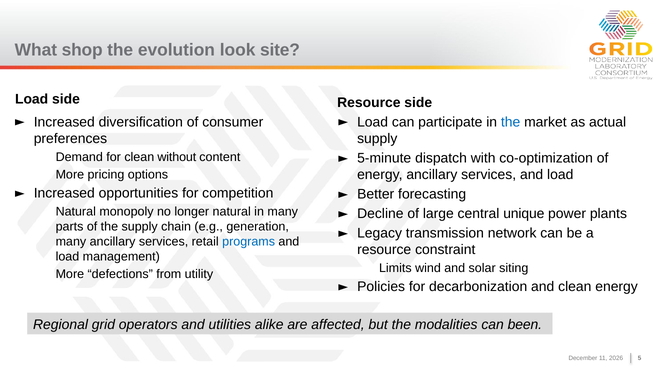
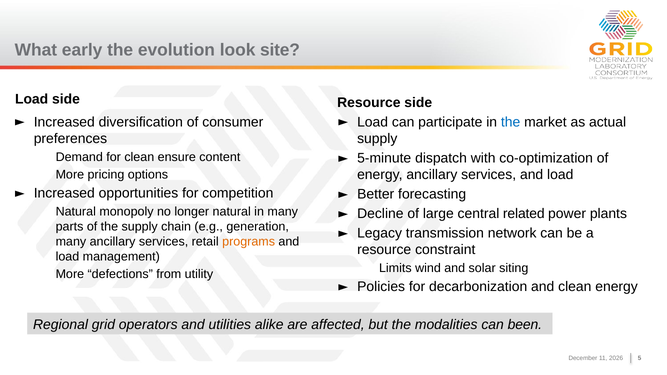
shop: shop -> early (82, 50)
without: without -> ensure (177, 157)
unique: unique -> related (524, 214)
programs colour: blue -> orange (249, 242)
